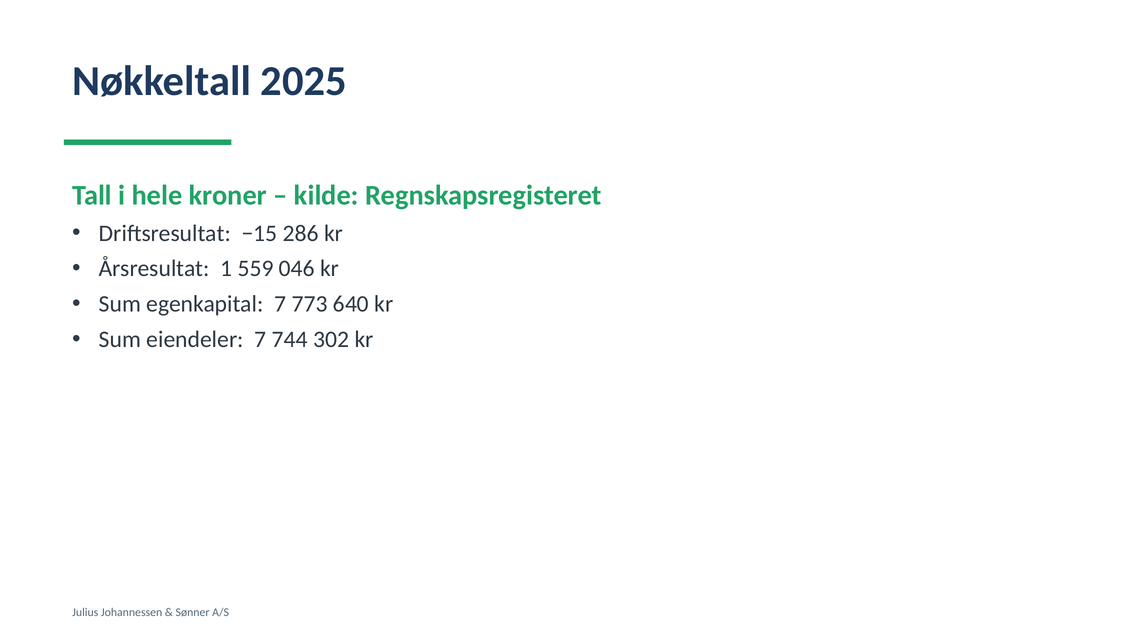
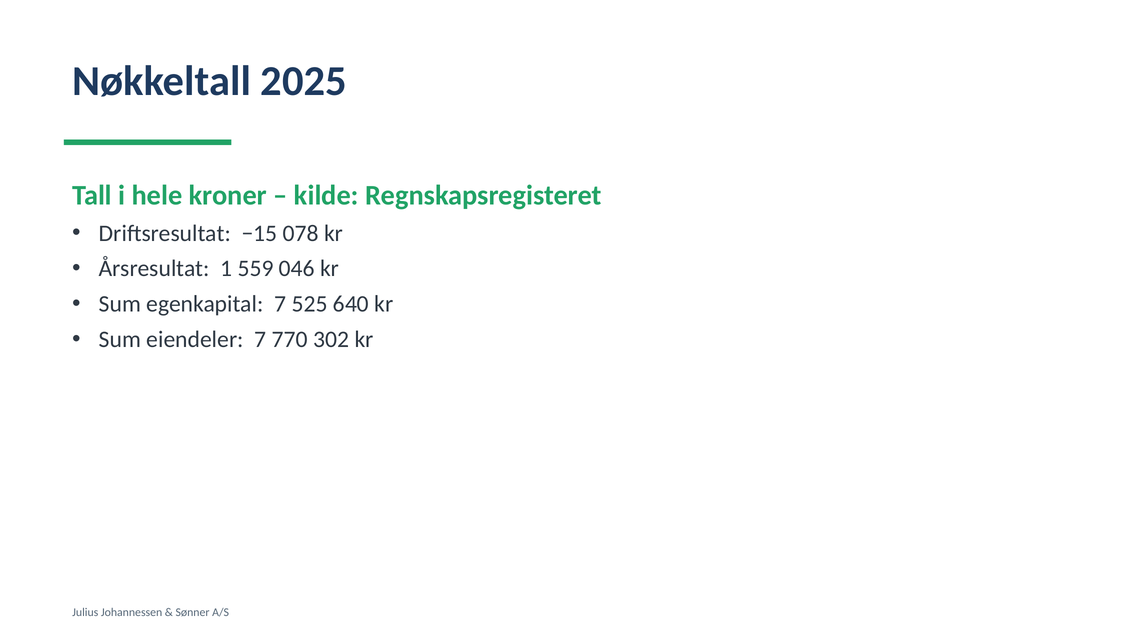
286: 286 -> 078 (301, 233)
773: 773 -> 525 (310, 304)
744: 744 -> 770 (290, 340)
